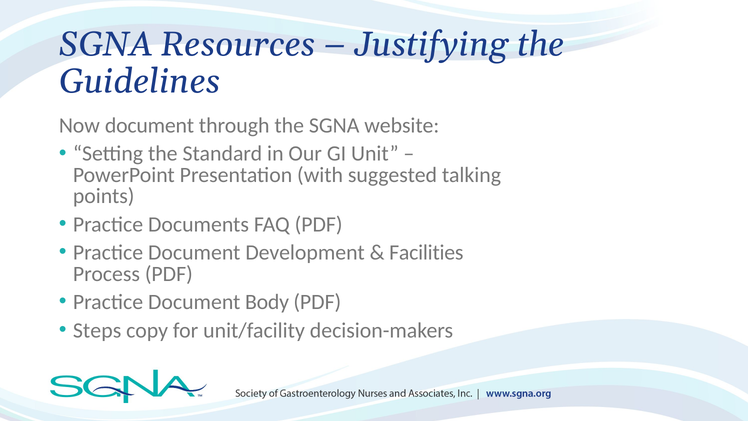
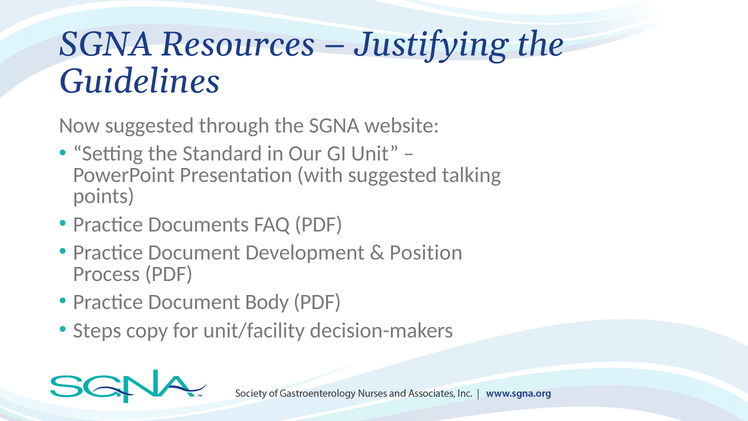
Now document: document -> suggested (149, 125)
Facilities: Facilities -> Position (426, 253)
